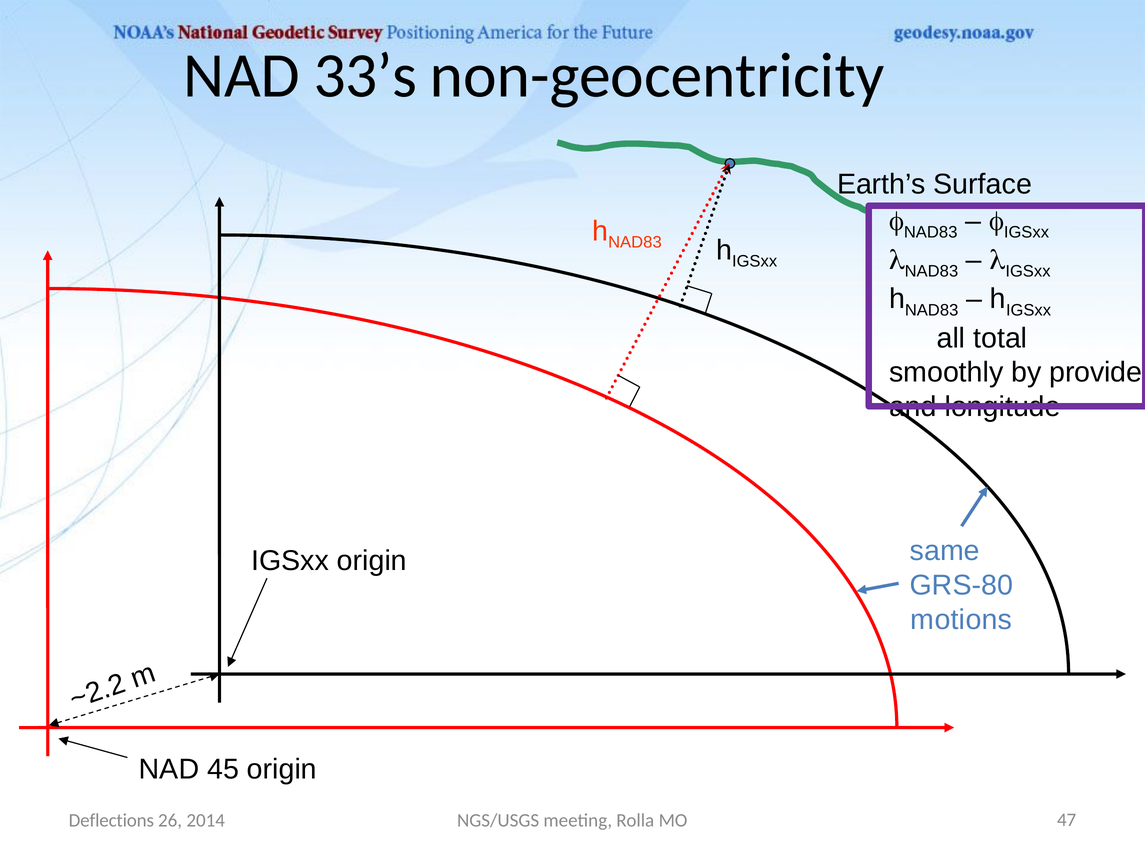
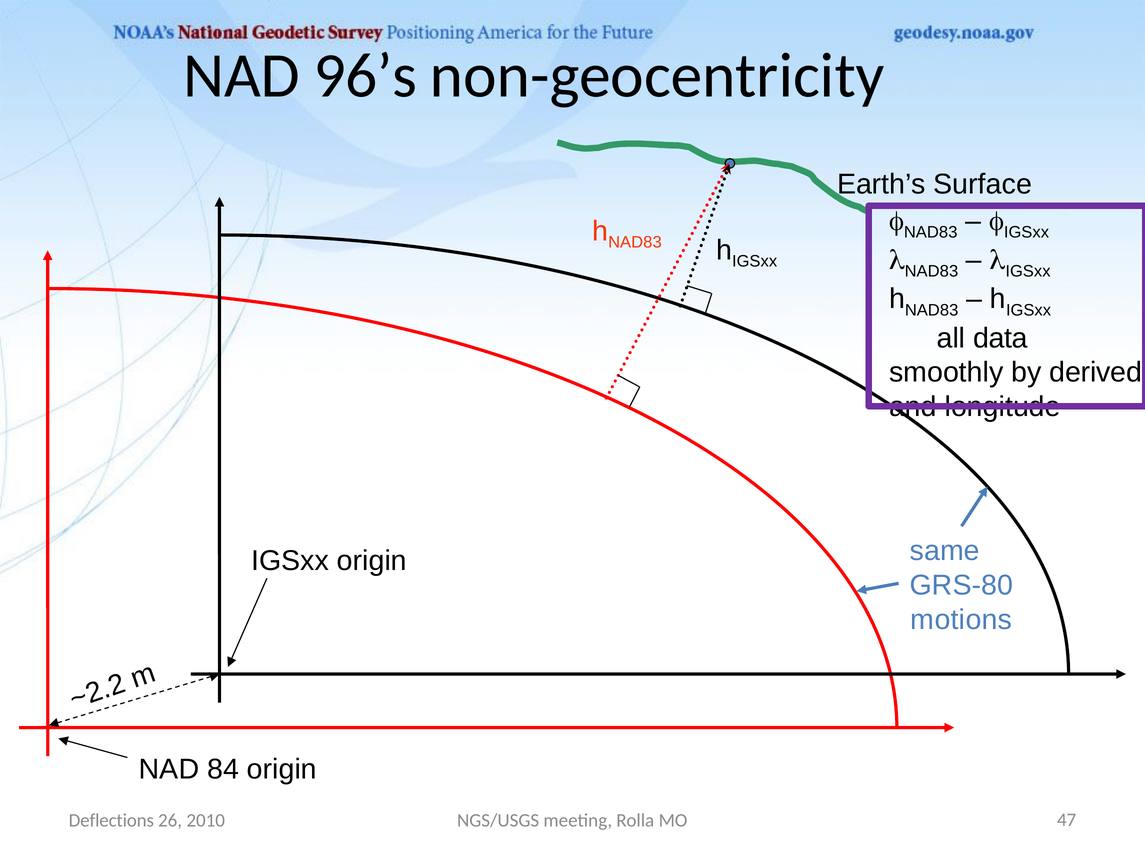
33’s: 33’s -> 96’s (365, 76)
total: total -> data (1000, 338)
provide: provide -> derived (1096, 372)
45: 45 -> 84 (223, 769)
2014: 2014 -> 2010 (206, 820)
